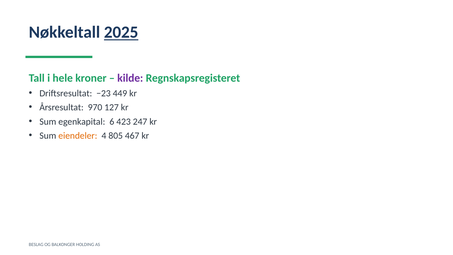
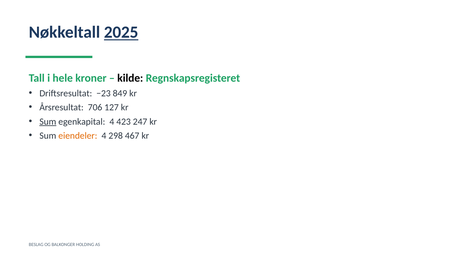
kilde colour: purple -> black (130, 78)
449: 449 -> 849 (120, 93)
970: 970 -> 706 (95, 107)
Sum underline: none -> present (48, 121)
egenkapital 6: 6 -> 4 (112, 121)
805: 805 -> 298 (116, 136)
